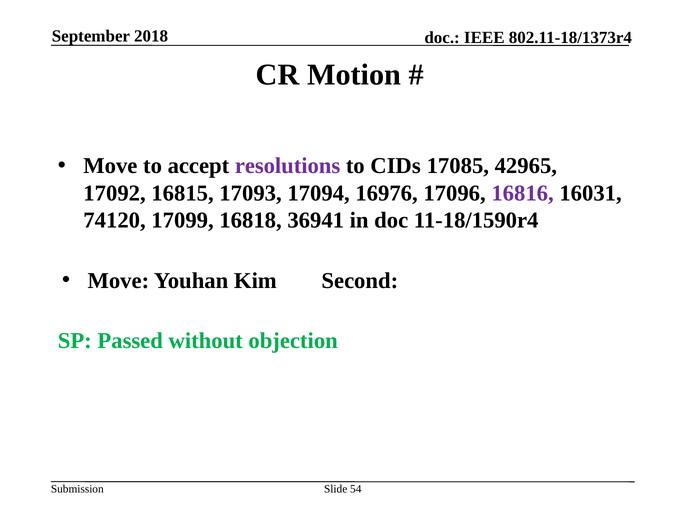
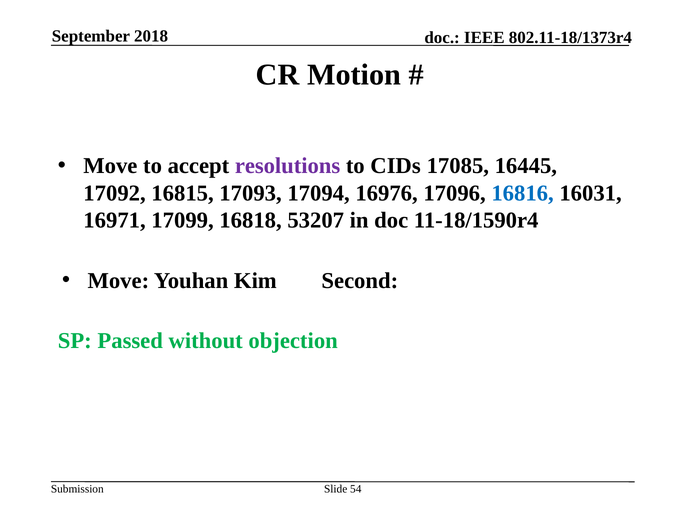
42965: 42965 -> 16445 (526, 166)
16816 colour: purple -> blue (523, 193)
74120: 74120 -> 16971 (115, 220)
36941: 36941 -> 53207 (316, 220)
